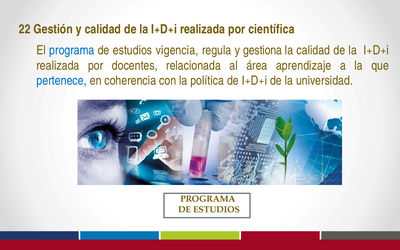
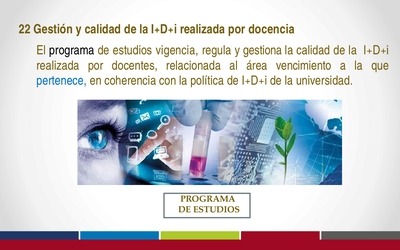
científica: científica -> docencia (271, 29)
programa colour: blue -> black (72, 50)
aprendizaje: aprendizaje -> vencimiento (304, 66)
